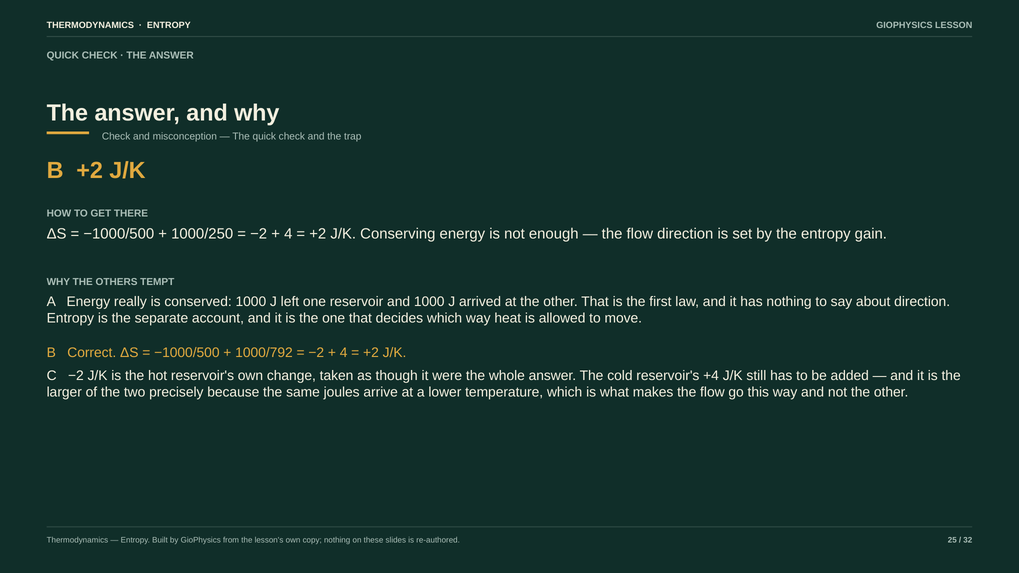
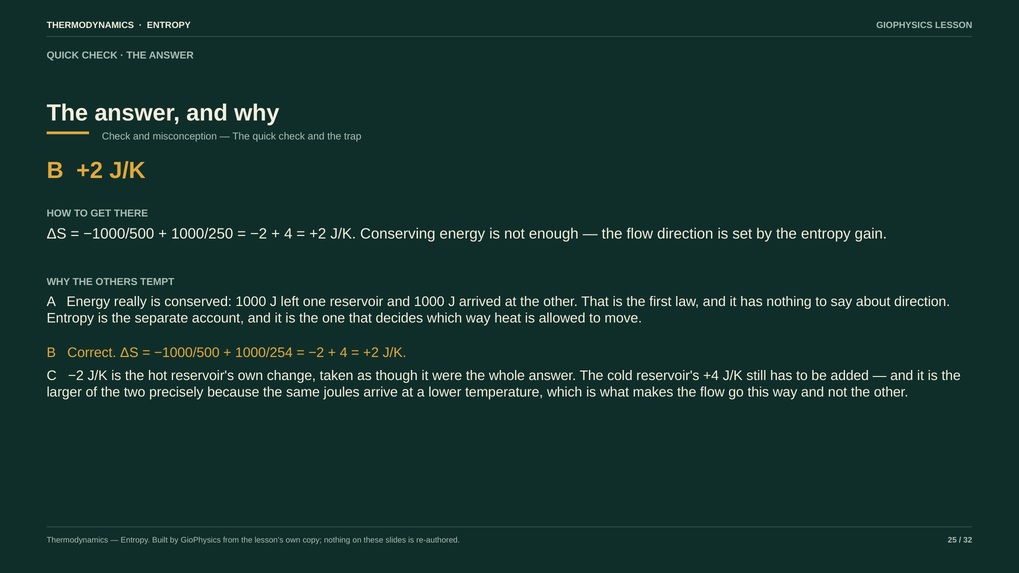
1000/792: 1000/792 -> 1000/254 (264, 353)
